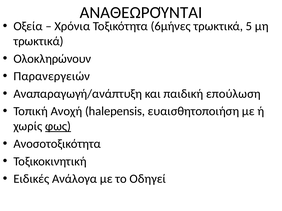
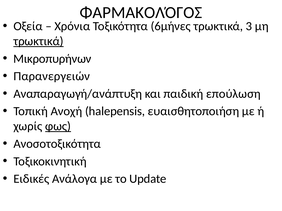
ΑΝΑΘΕΩΡΟΎΝΤΑΙ: ΑΝΑΘΕΩΡΟΎΝΤΑΙ -> ΦΑΡΜΑΚΟΛΌΓΟΣ (141, 13)
5: 5 -> 3 (249, 26)
τρωκτικά underline: none -> present (38, 41)
Ολοκληρώνουν: Ολοκληρώνουν -> Μικροπυρήνων (52, 59)
Οδηγεί: Οδηγεί -> Update (148, 179)
